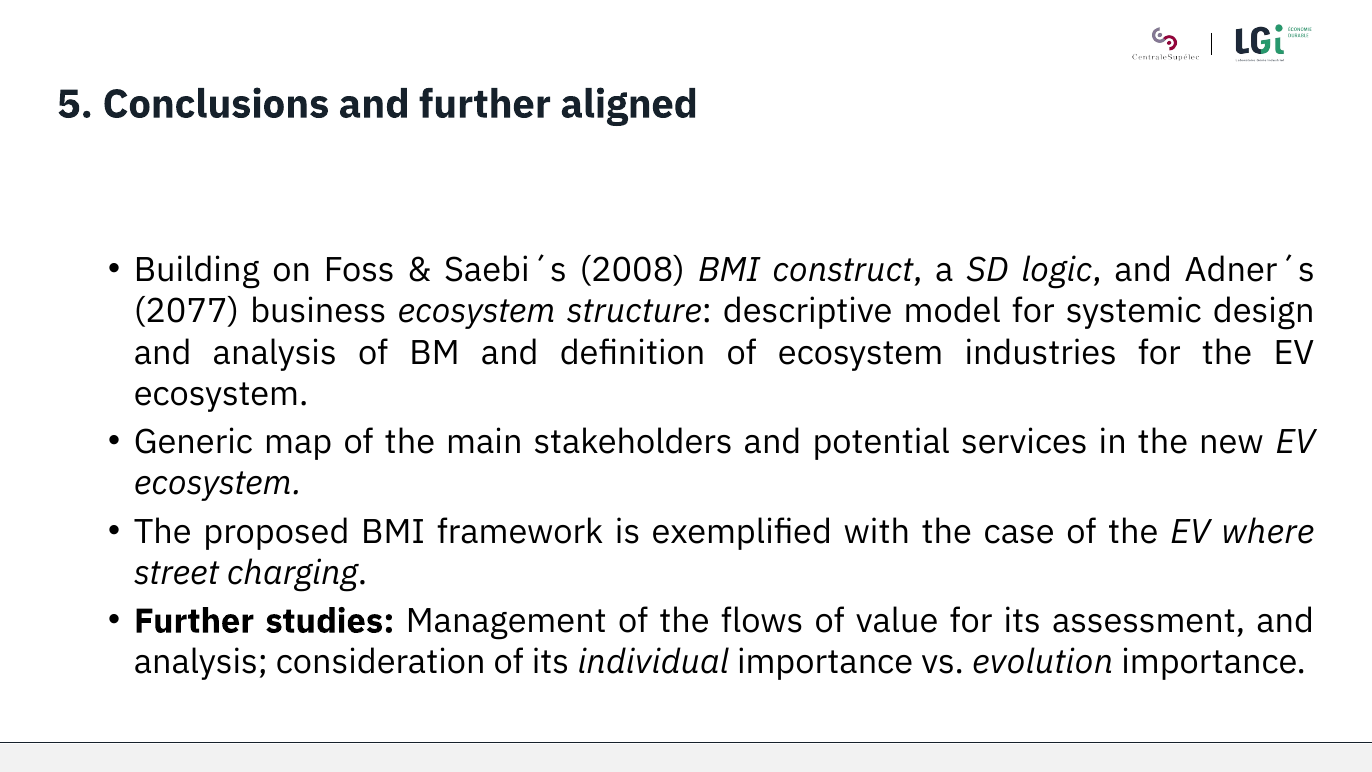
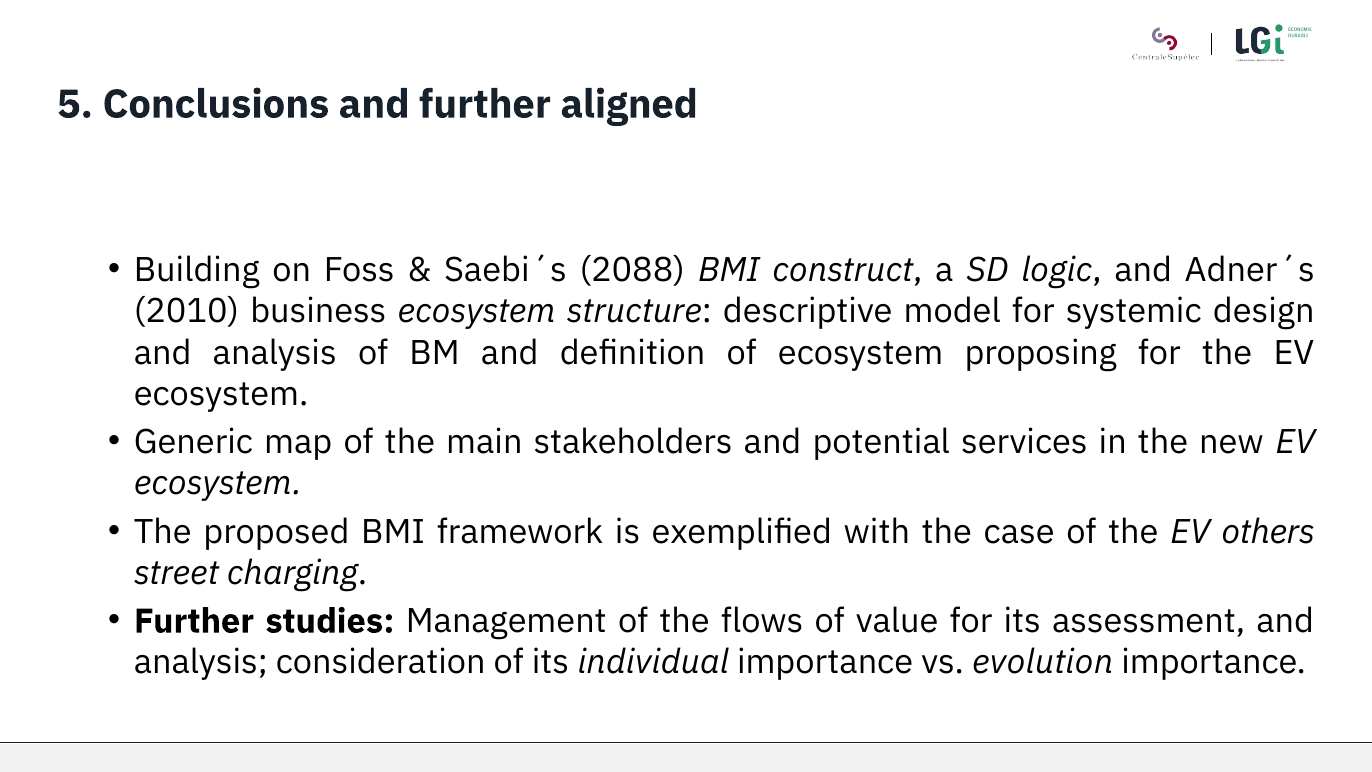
2008: 2008 -> 2088 (632, 270)
2077: 2077 -> 2010 (187, 312)
industries: industries -> proposing (1041, 353)
where: where -> others (1268, 532)
